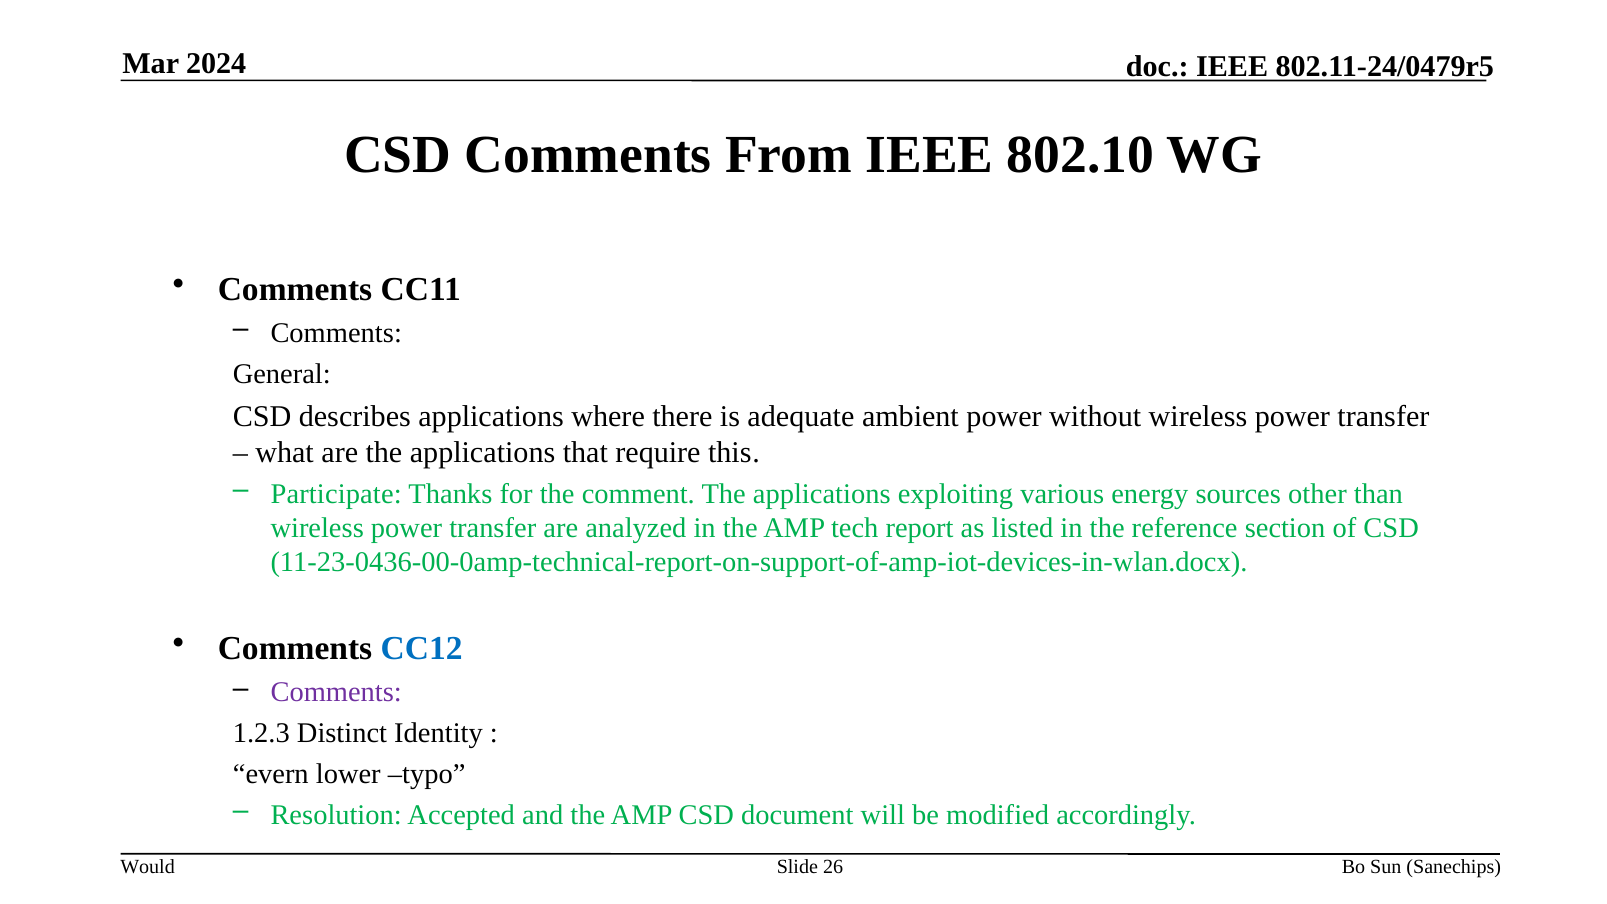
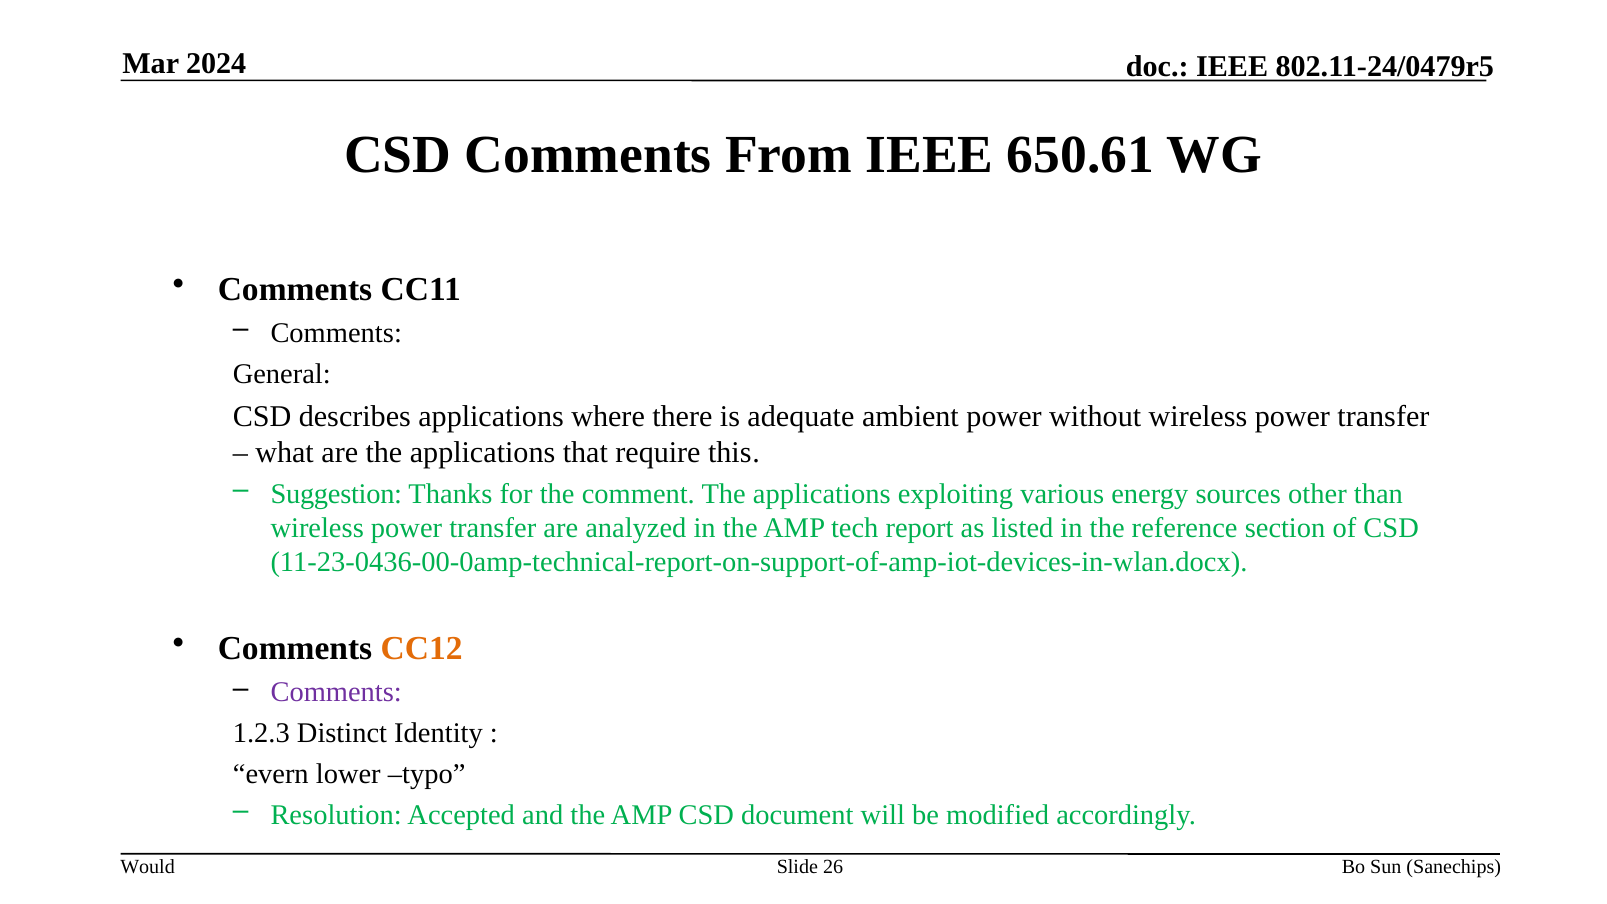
802.10: 802.10 -> 650.61 (1080, 154)
Participate: Participate -> Suggestion (336, 494)
CC12 colour: blue -> orange (422, 649)
